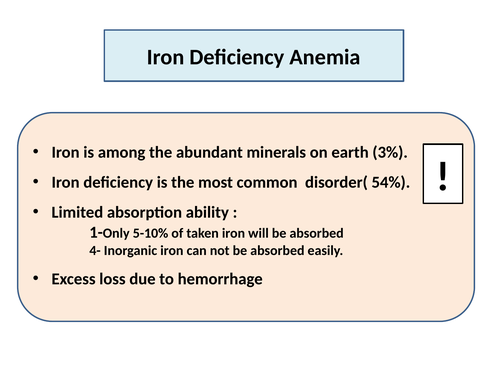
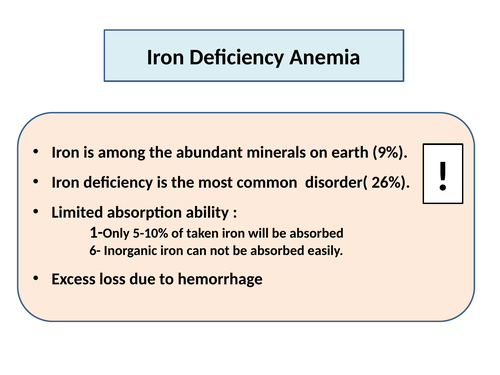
3%: 3% -> 9% (390, 152)
54%: 54% -> 26% (391, 182)
4-: 4- -> 6- (95, 250)
